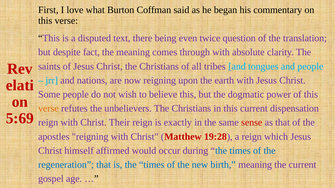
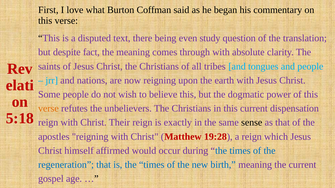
twice: twice -> study (210, 38)
5:69: 5:69 -> 5:18 (20, 119)
sense colour: red -> black (252, 123)
